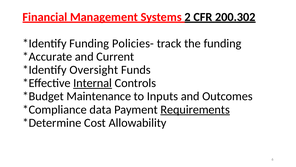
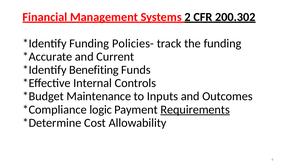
Oversight: Oversight -> Benefiting (94, 70)
Internal underline: present -> none (93, 83)
data: data -> logic (101, 109)
